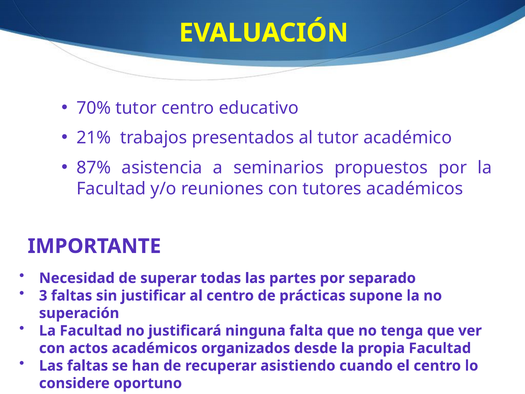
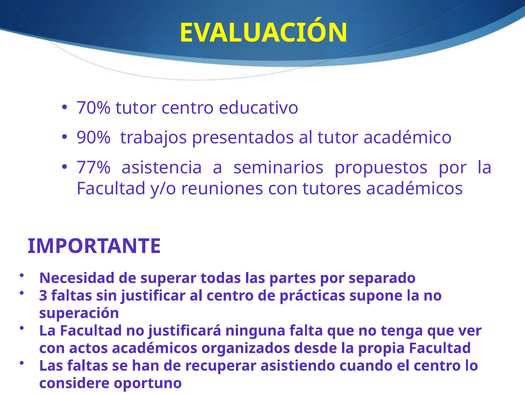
21%: 21% -> 90% (94, 138)
87%: 87% -> 77% (94, 167)
